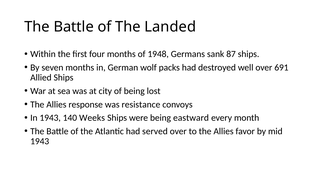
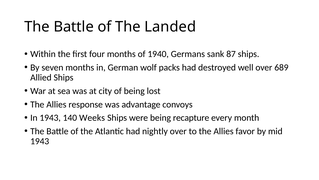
1948: 1948 -> 1940 (158, 54)
691: 691 -> 689 (281, 67)
resistance: resistance -> advantage (141, 104)
eastward: eastward -> recapture (191, 117)
served: served -> nightly (155, 131)
